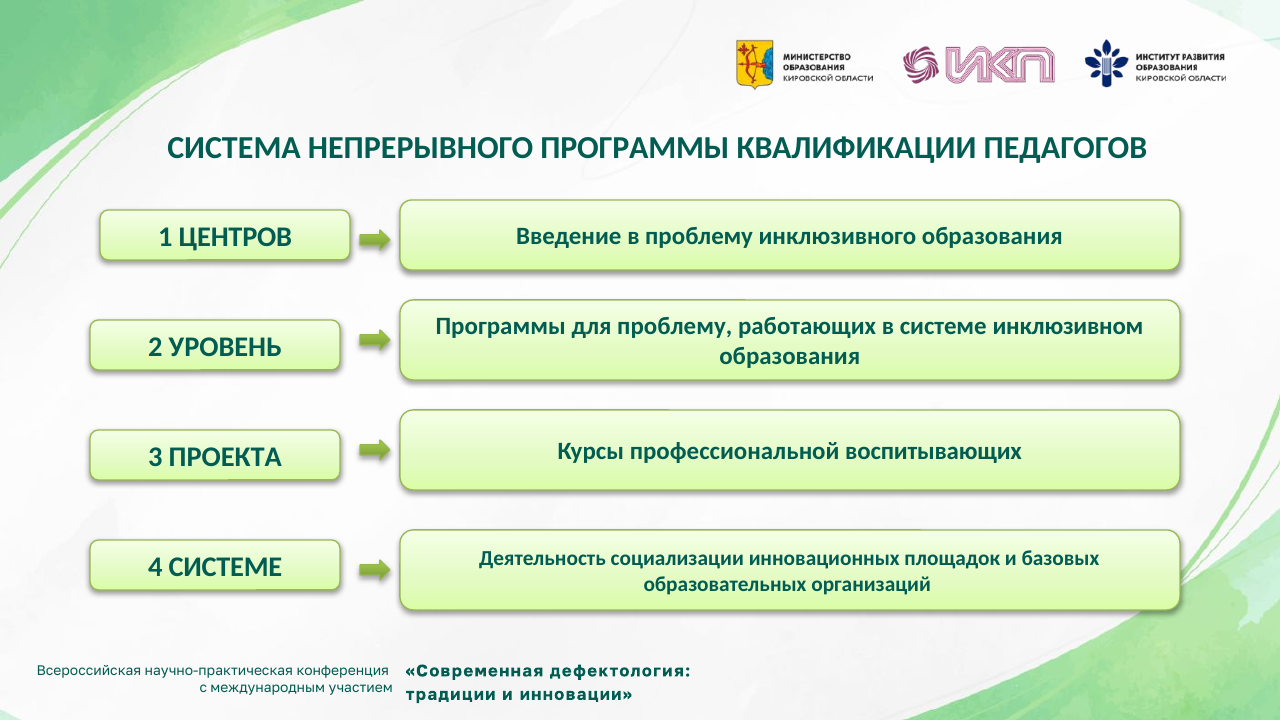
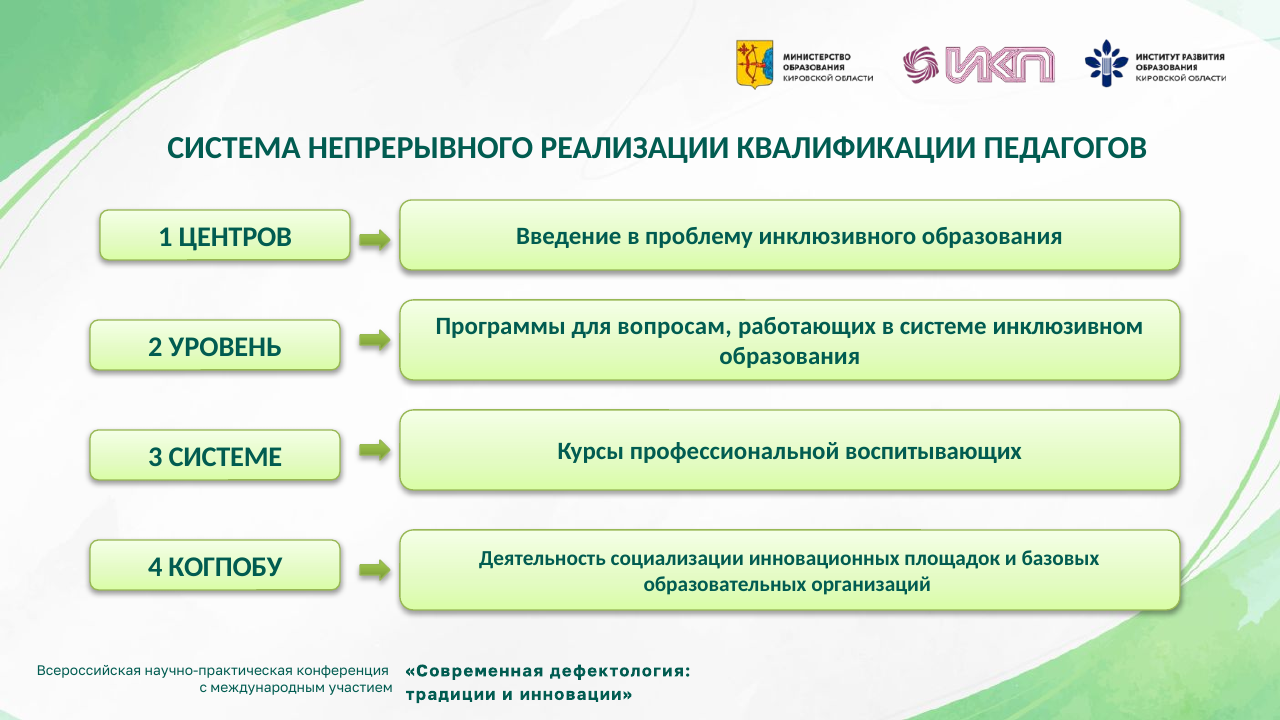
НЕПРЕРЫВНОГО ПРОГРАММЫ: ПРОГРАММЫ -> РЕАЛИЗАЦИИ (635, 148)
для проблему: проблему -> вопросам (675, 327)
3 ПРОЕКТА: ПРОЕКТА -> СИСТЕМЕ (225, 457)
4 СИСТЕМЕ: СИСТЕМЕ -> КОГПОБУ (225, 567)
